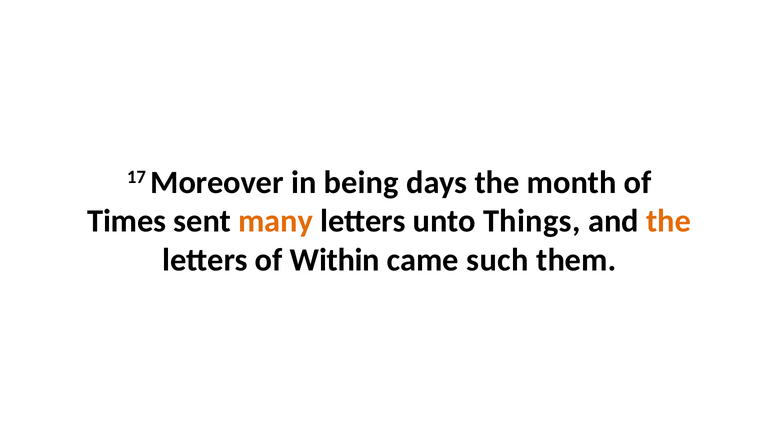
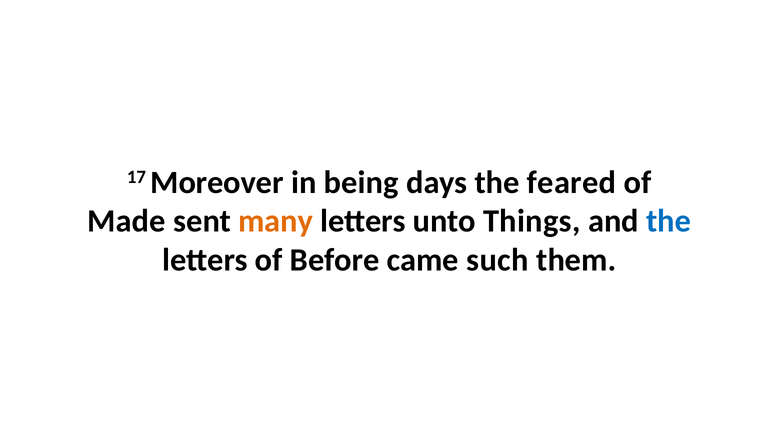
month: month -> feared (572, 182)
Times: Times -> Made (126, 221)
the colour: orange -> blue (669, 221)
Within: Within -> Before (335, 260)
